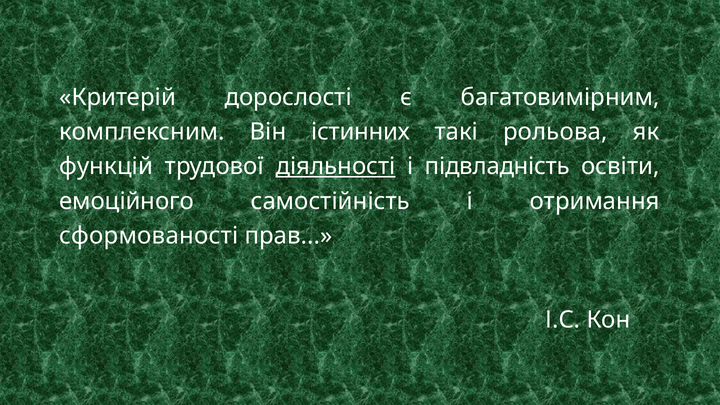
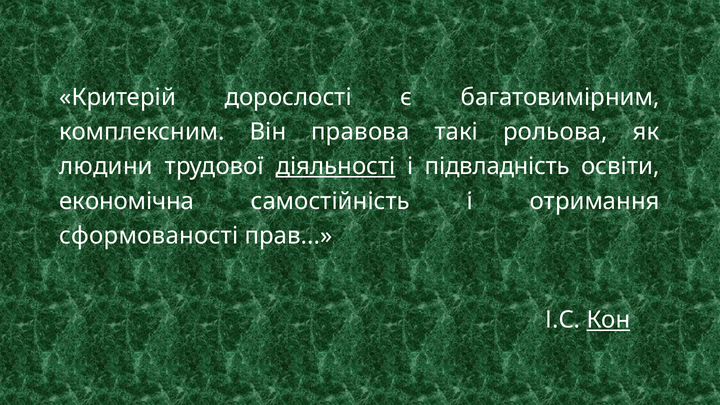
істинних: істинних -> правова (360, 132)
функцій: функцій -> людини (106, 167)
емоційного: емоційного -> економічна (127, 201)
Кон underline: none -> present (608, 320)
